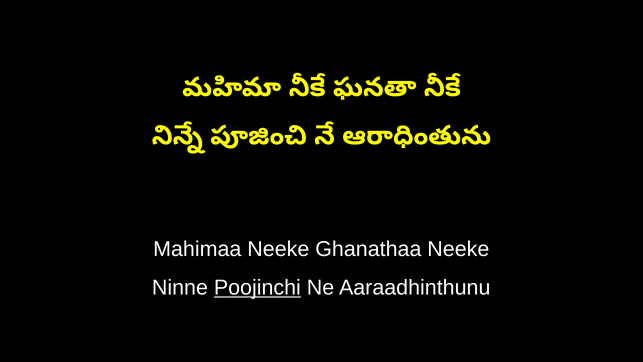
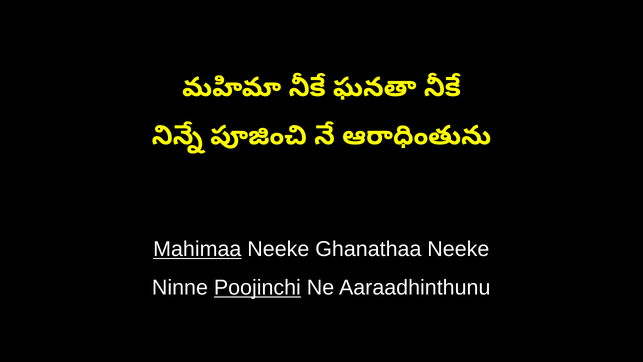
Mahimaa underline: none -> present (197, 249)
